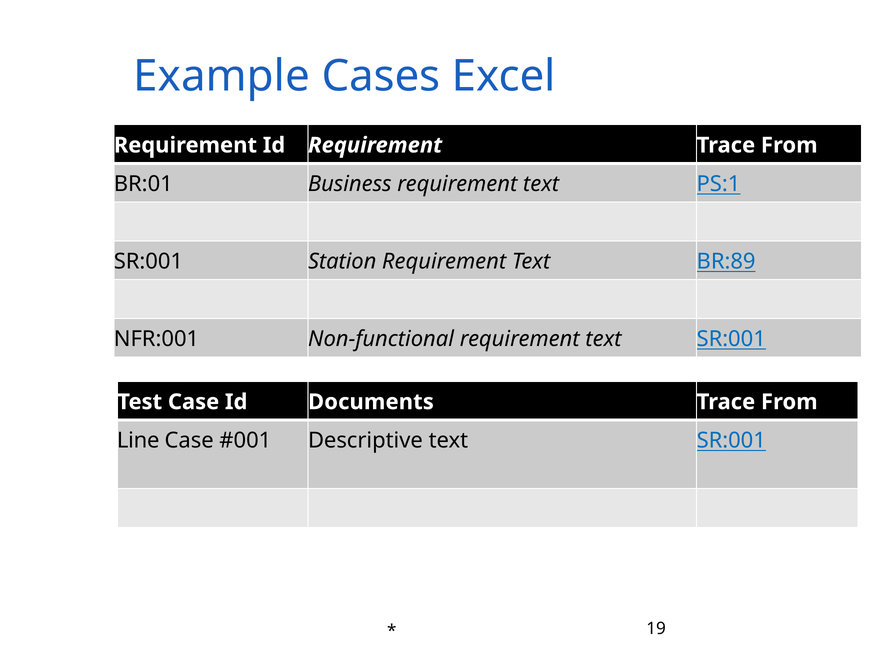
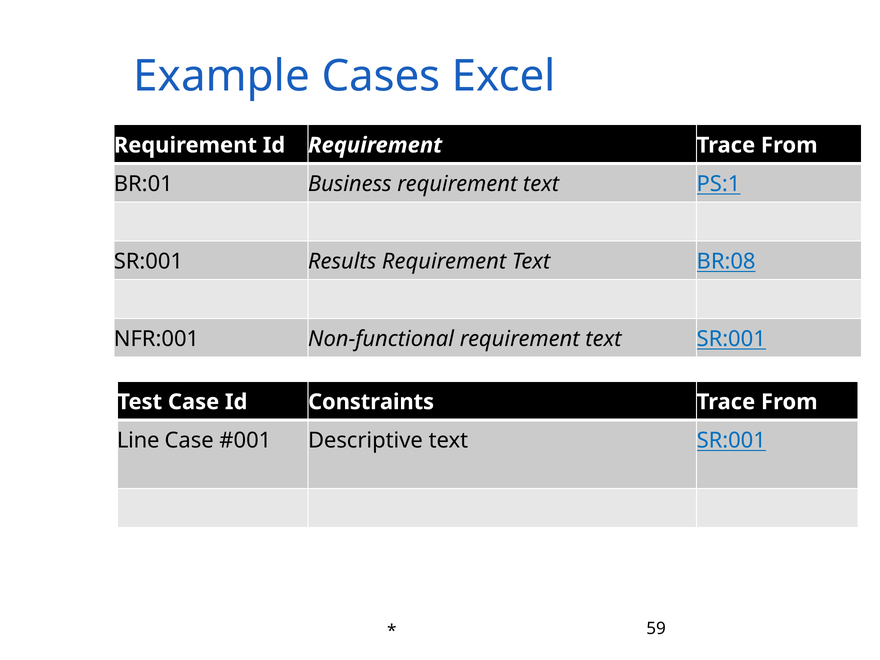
Station: Station -> Results (342, 262)
BR:89: BR:89 -> BR:08 (726, 262)
Documents: Documents -> Constraints (371, 402)
19: 19 -> 59 (656, 629)
